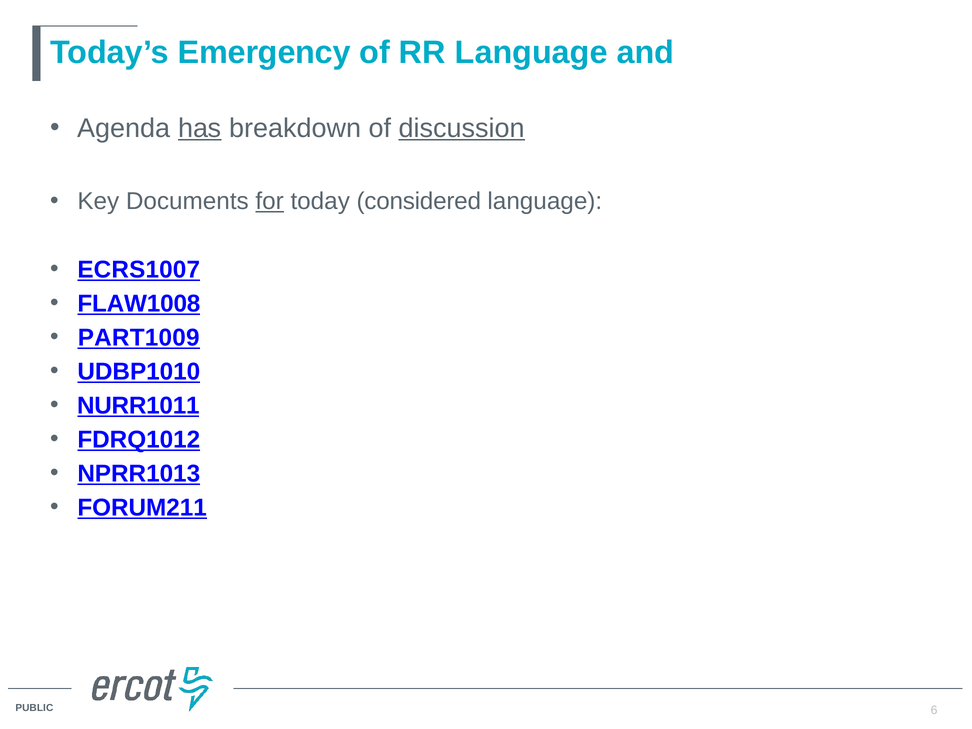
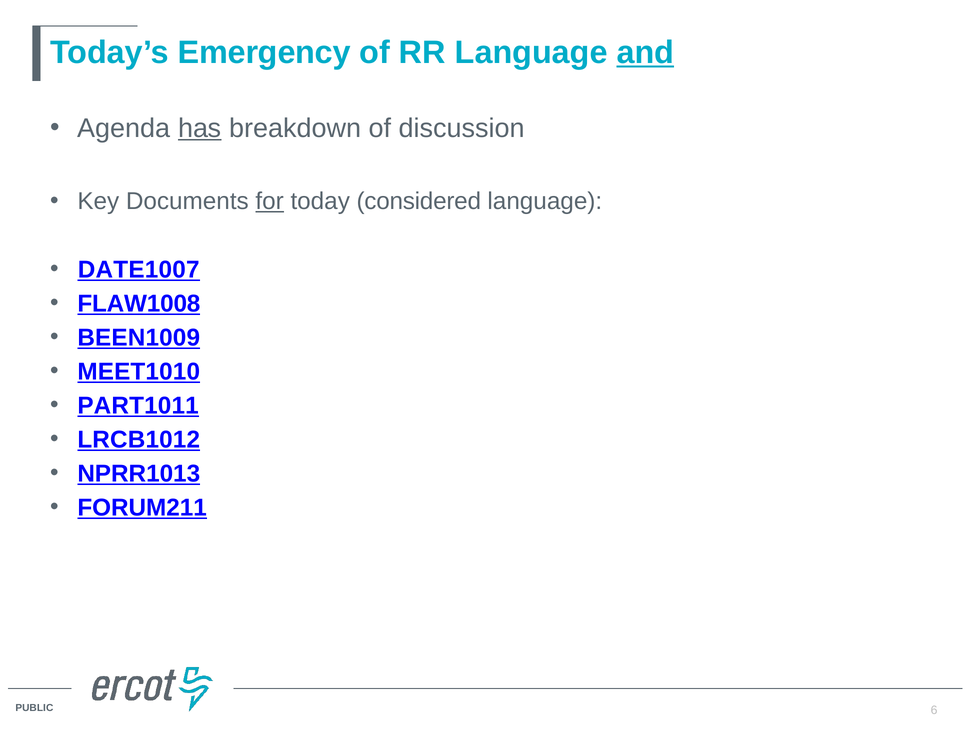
and underline: none -> present (645, 52)
discussion underline: present -> none (462, 128)
ECRS1007: ECRS1007 -> DATE1007 (139, 269)
PART1009: PART1009 -> BEEN1009 (139, 338)
UDBP1010: UDBP1010 -> MEET1010 (139, 372)
NURR1011: NURR1011 -> PART1011 (138, 406)
FDRQ1012: FDRQ1012 -> LRCB1012 (139, 440)
